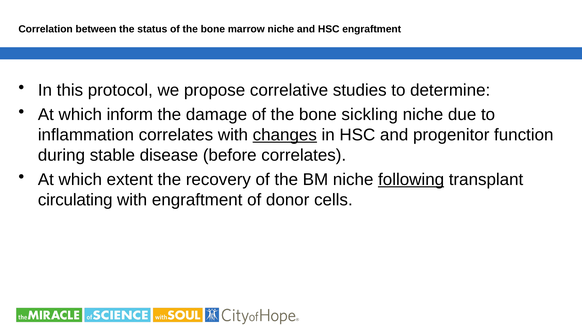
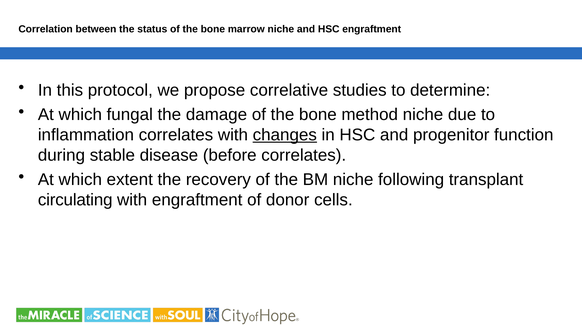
inform: inform -> fungal (130, 115)
sickling: sickling -> method (370, 115)
following underline: present -> none (411, 180)
